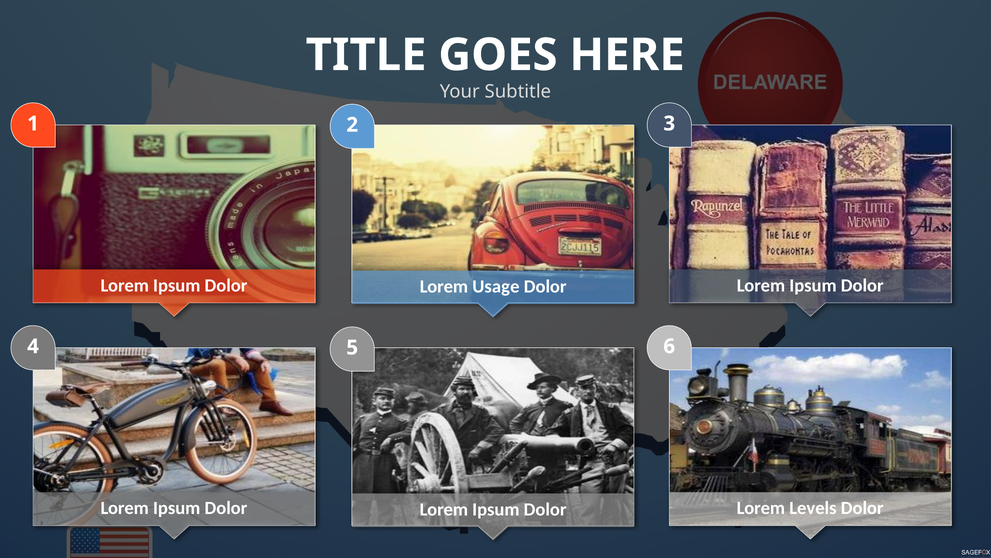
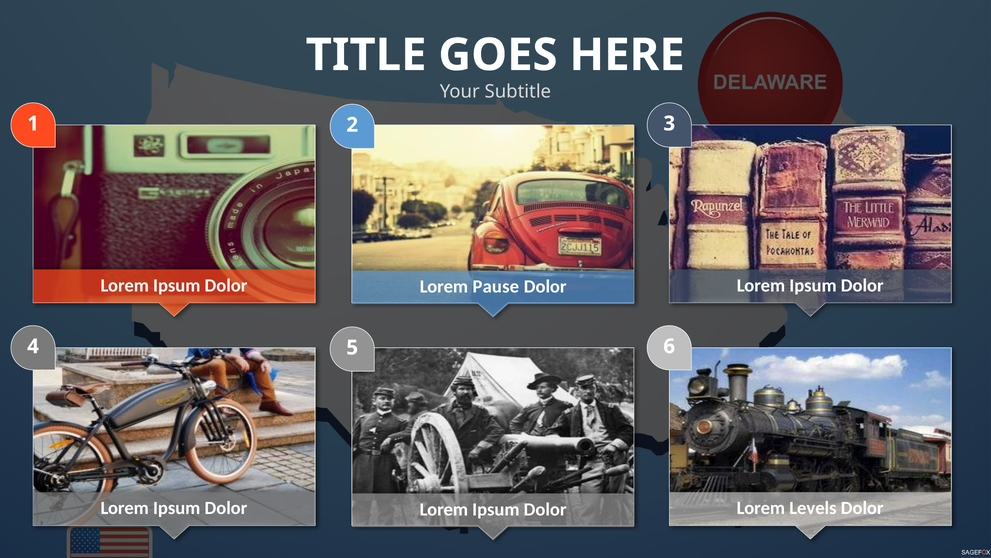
Usage: Usage -> Pause (496, 286)
